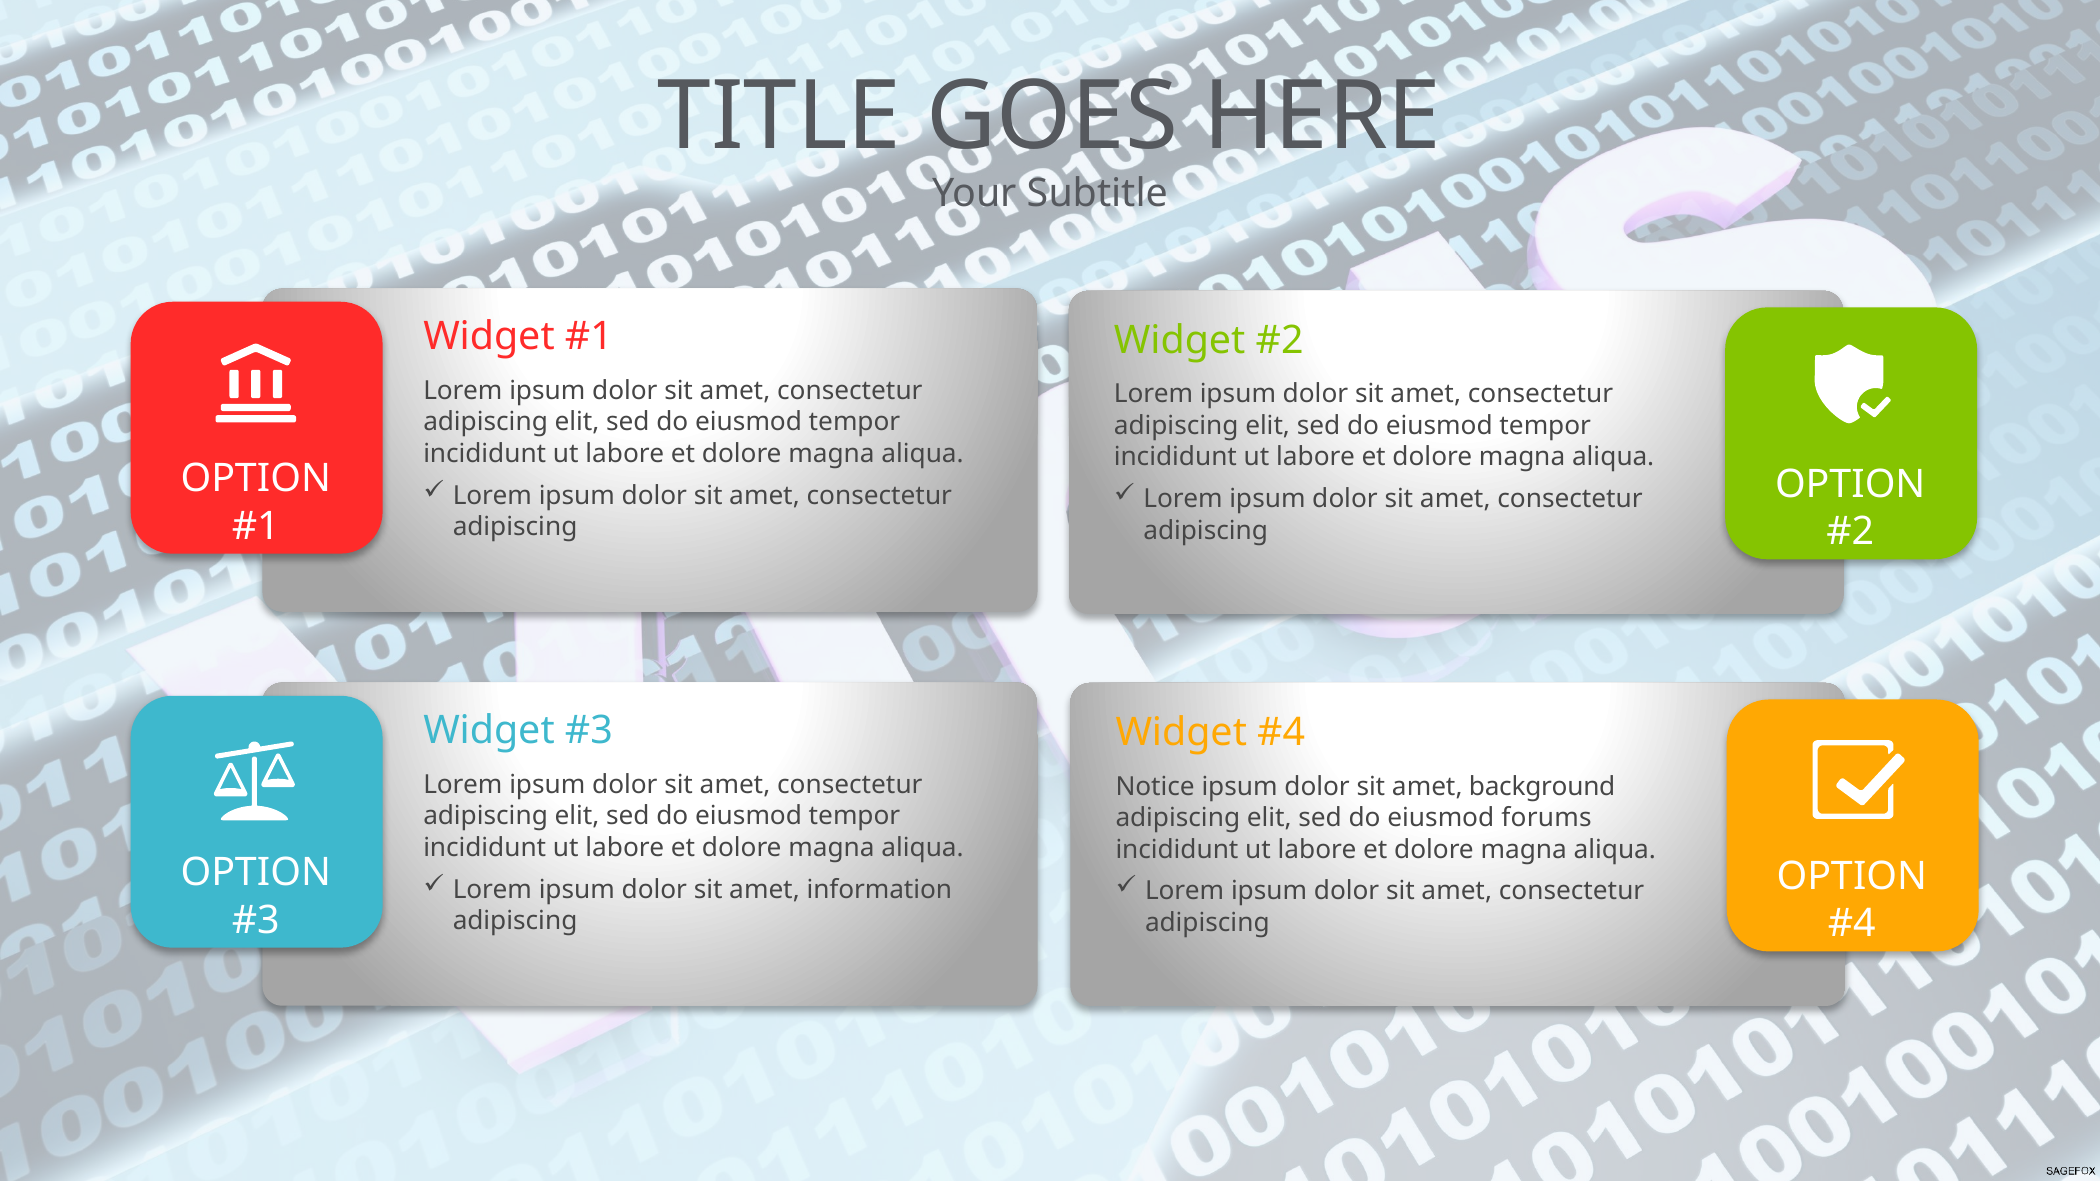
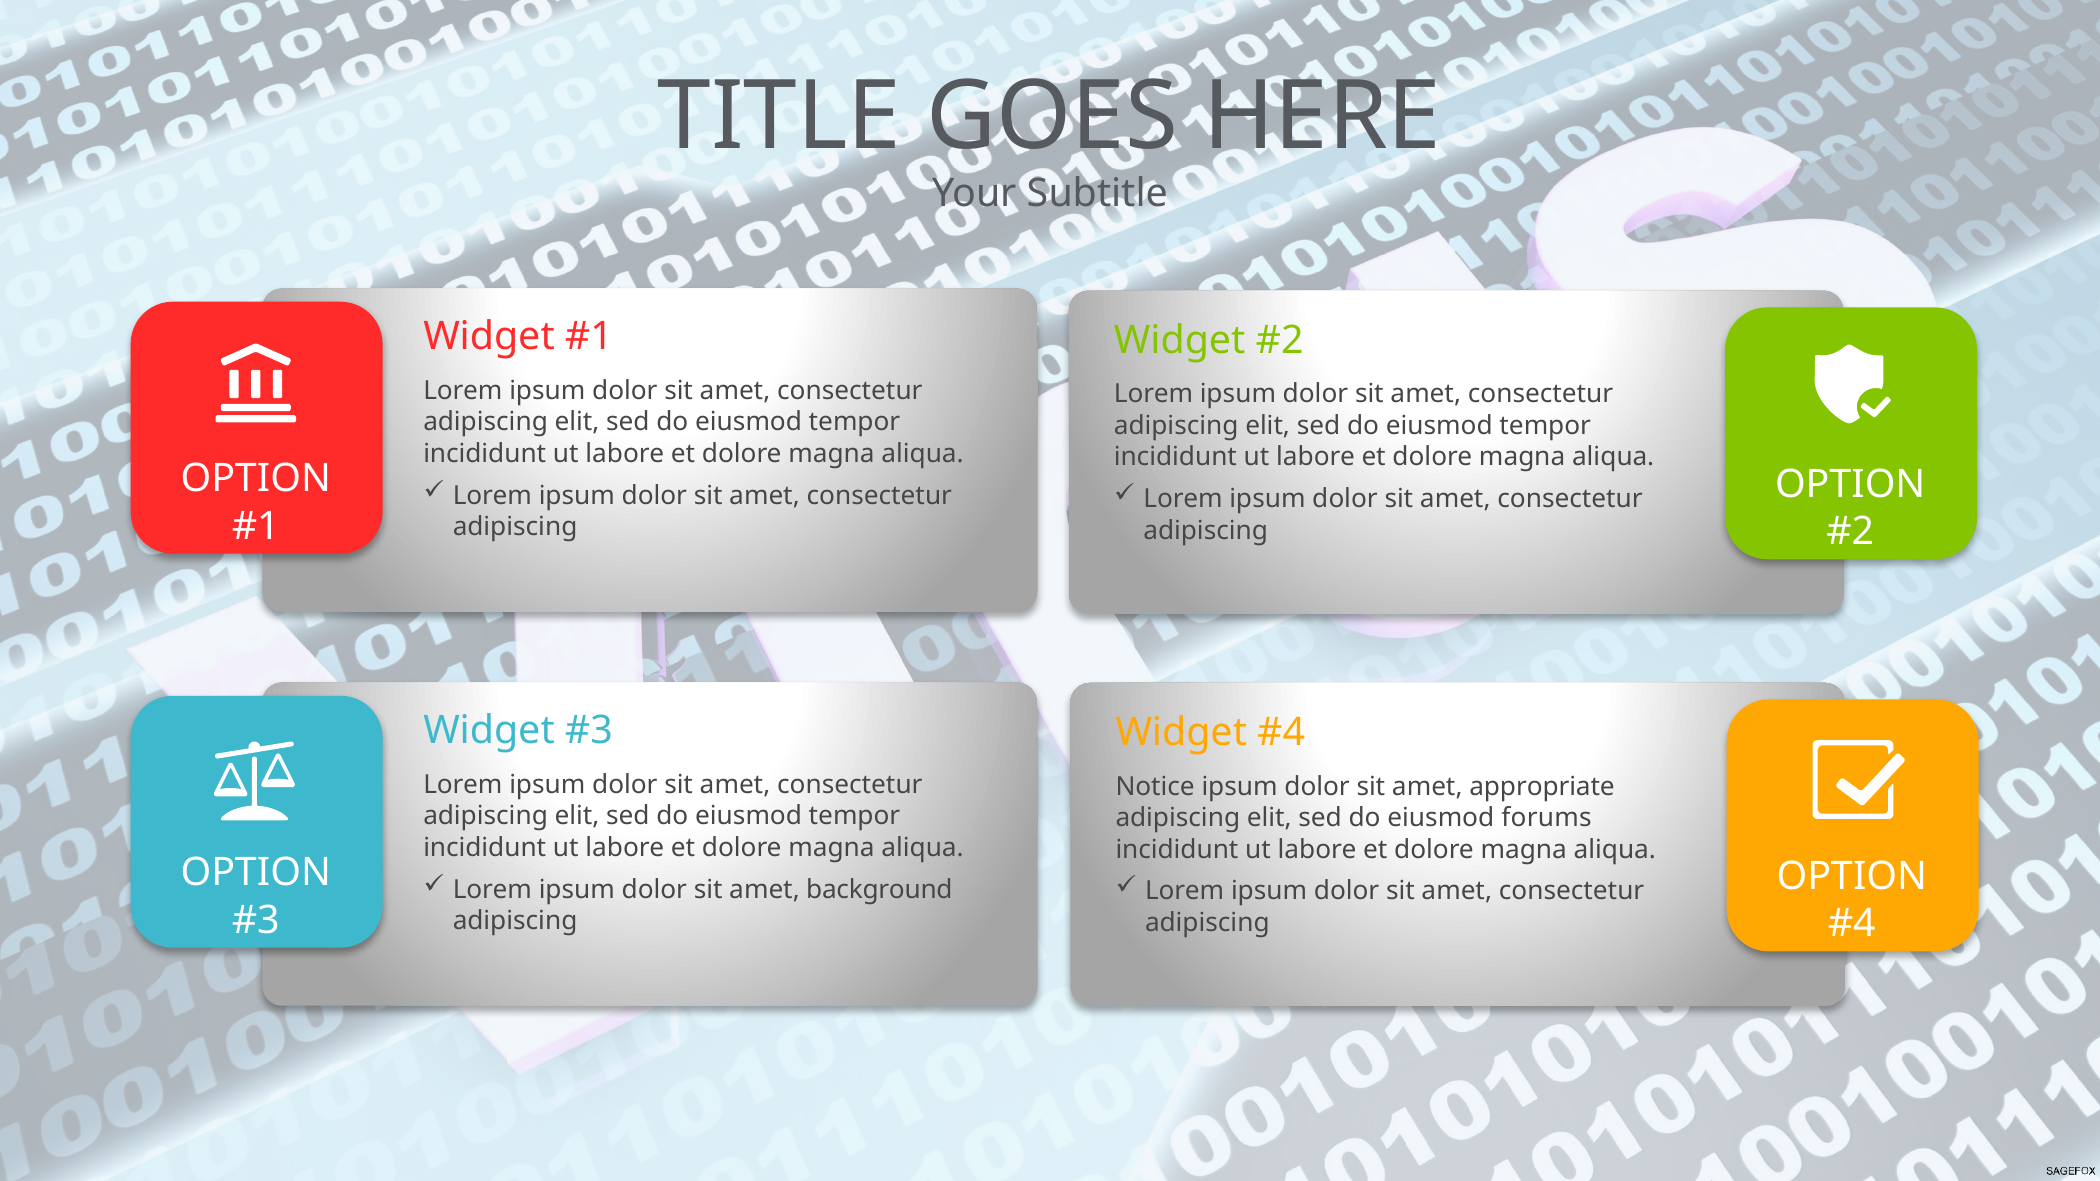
background: background -> appropriate (1542, 787)
information: information -> background (879, 890)
